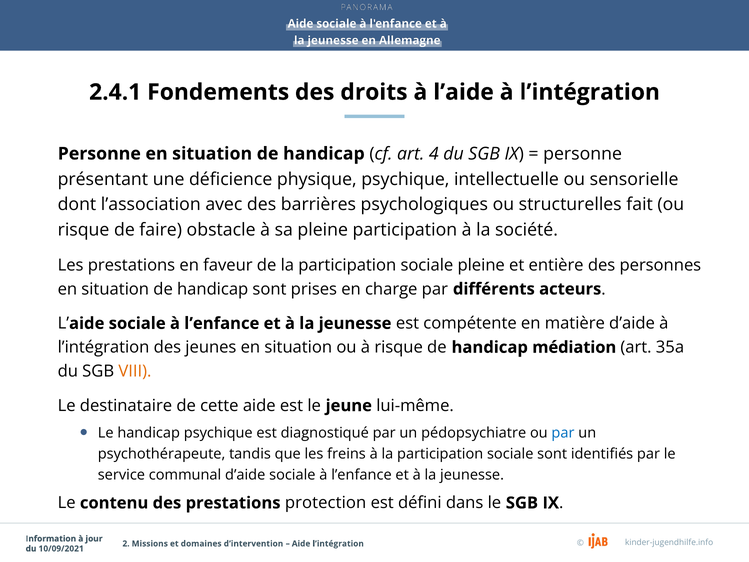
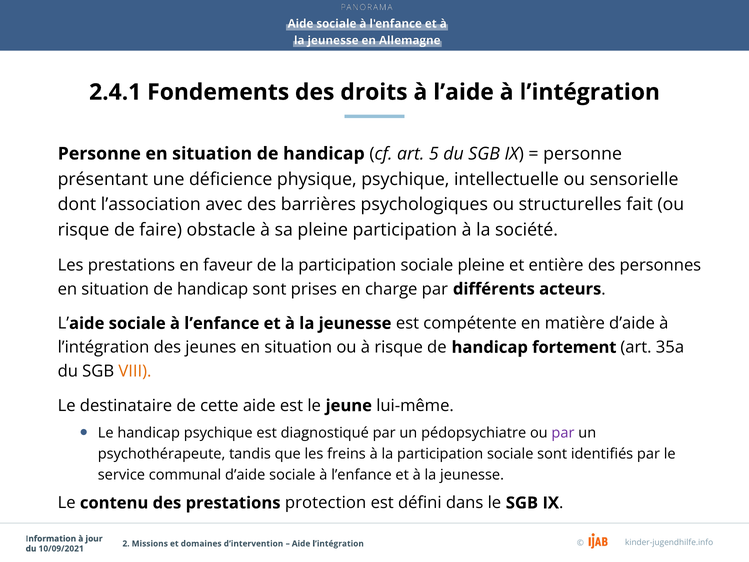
4: 4 -> 5 (434, 154)
médiation: médiation -> fortement (574, 347)
par colour: blue -> purple (563, 433)
